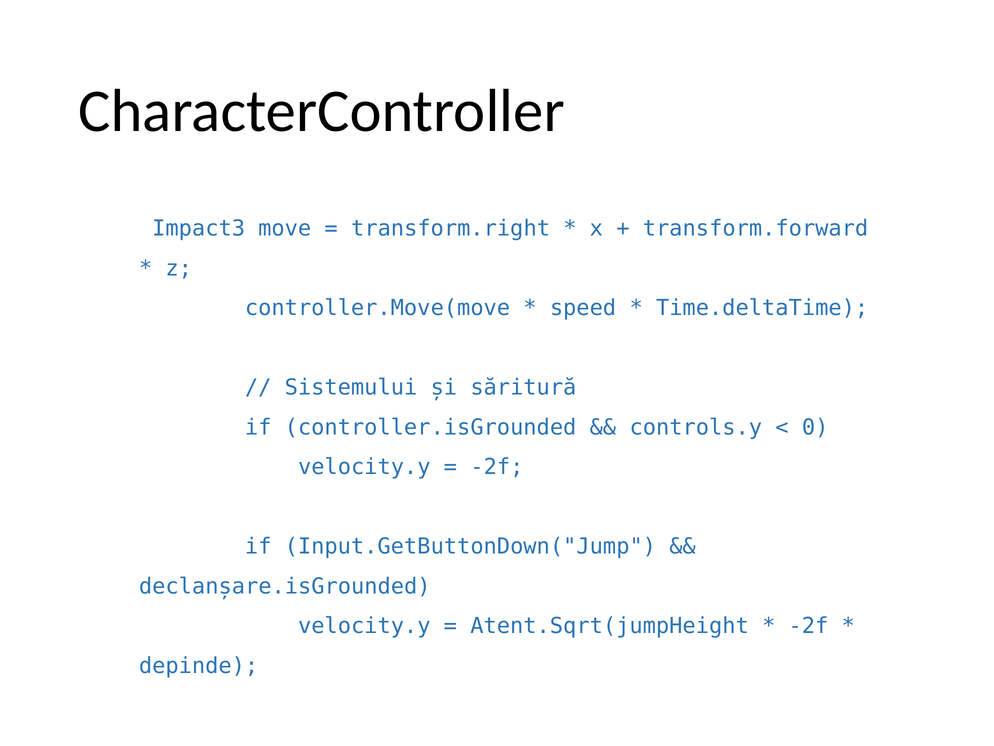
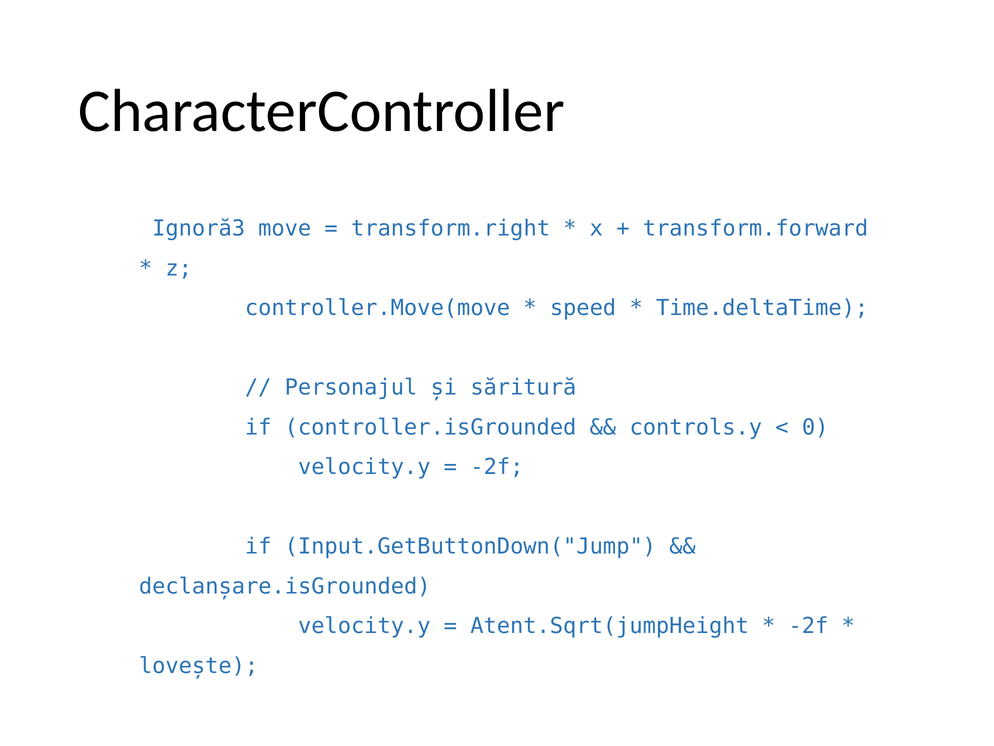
Impact3: Impact3 -> Ignoră3 (199, 228)
Sistemului: Sistemului -> Personajul (351, 387)
depinde: depinde -> lovește (199, 665)
